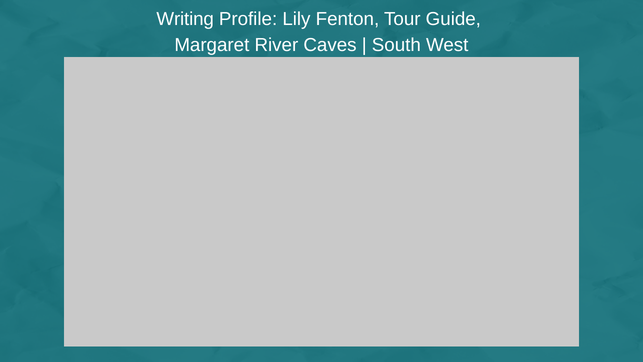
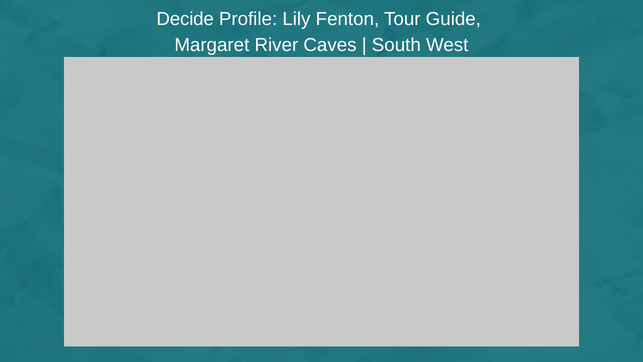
Writing: Writing -> Decide (185, 19)
